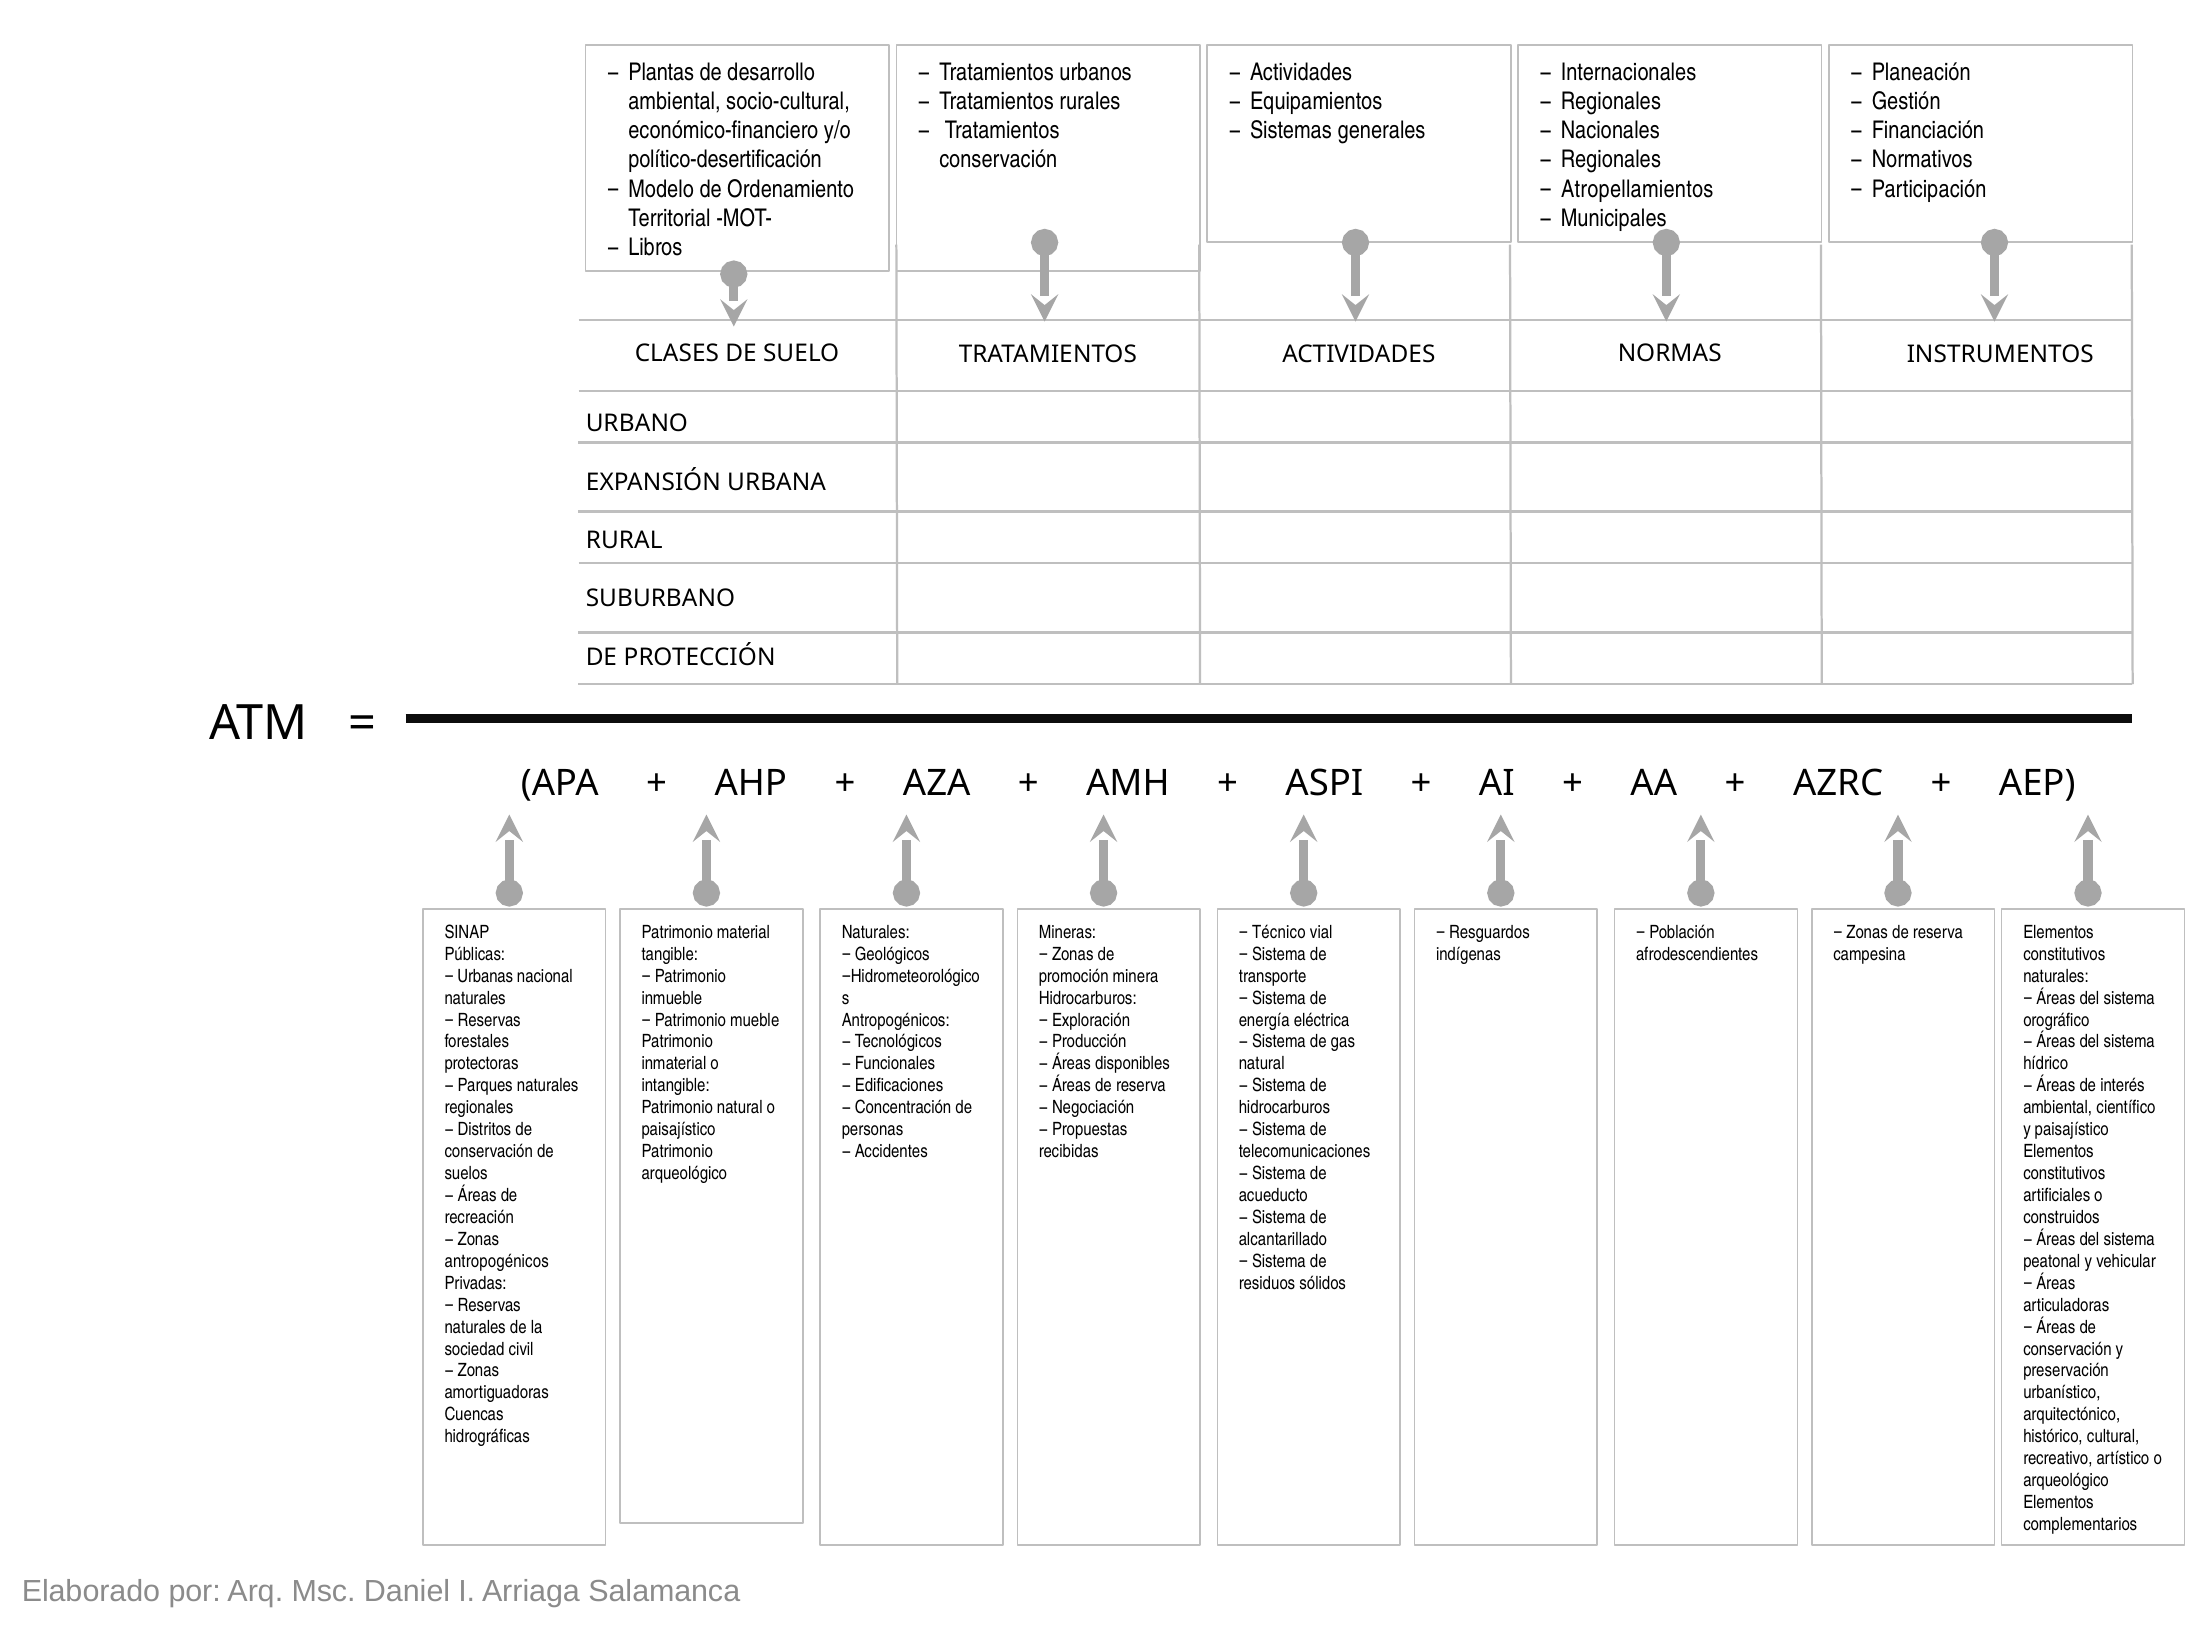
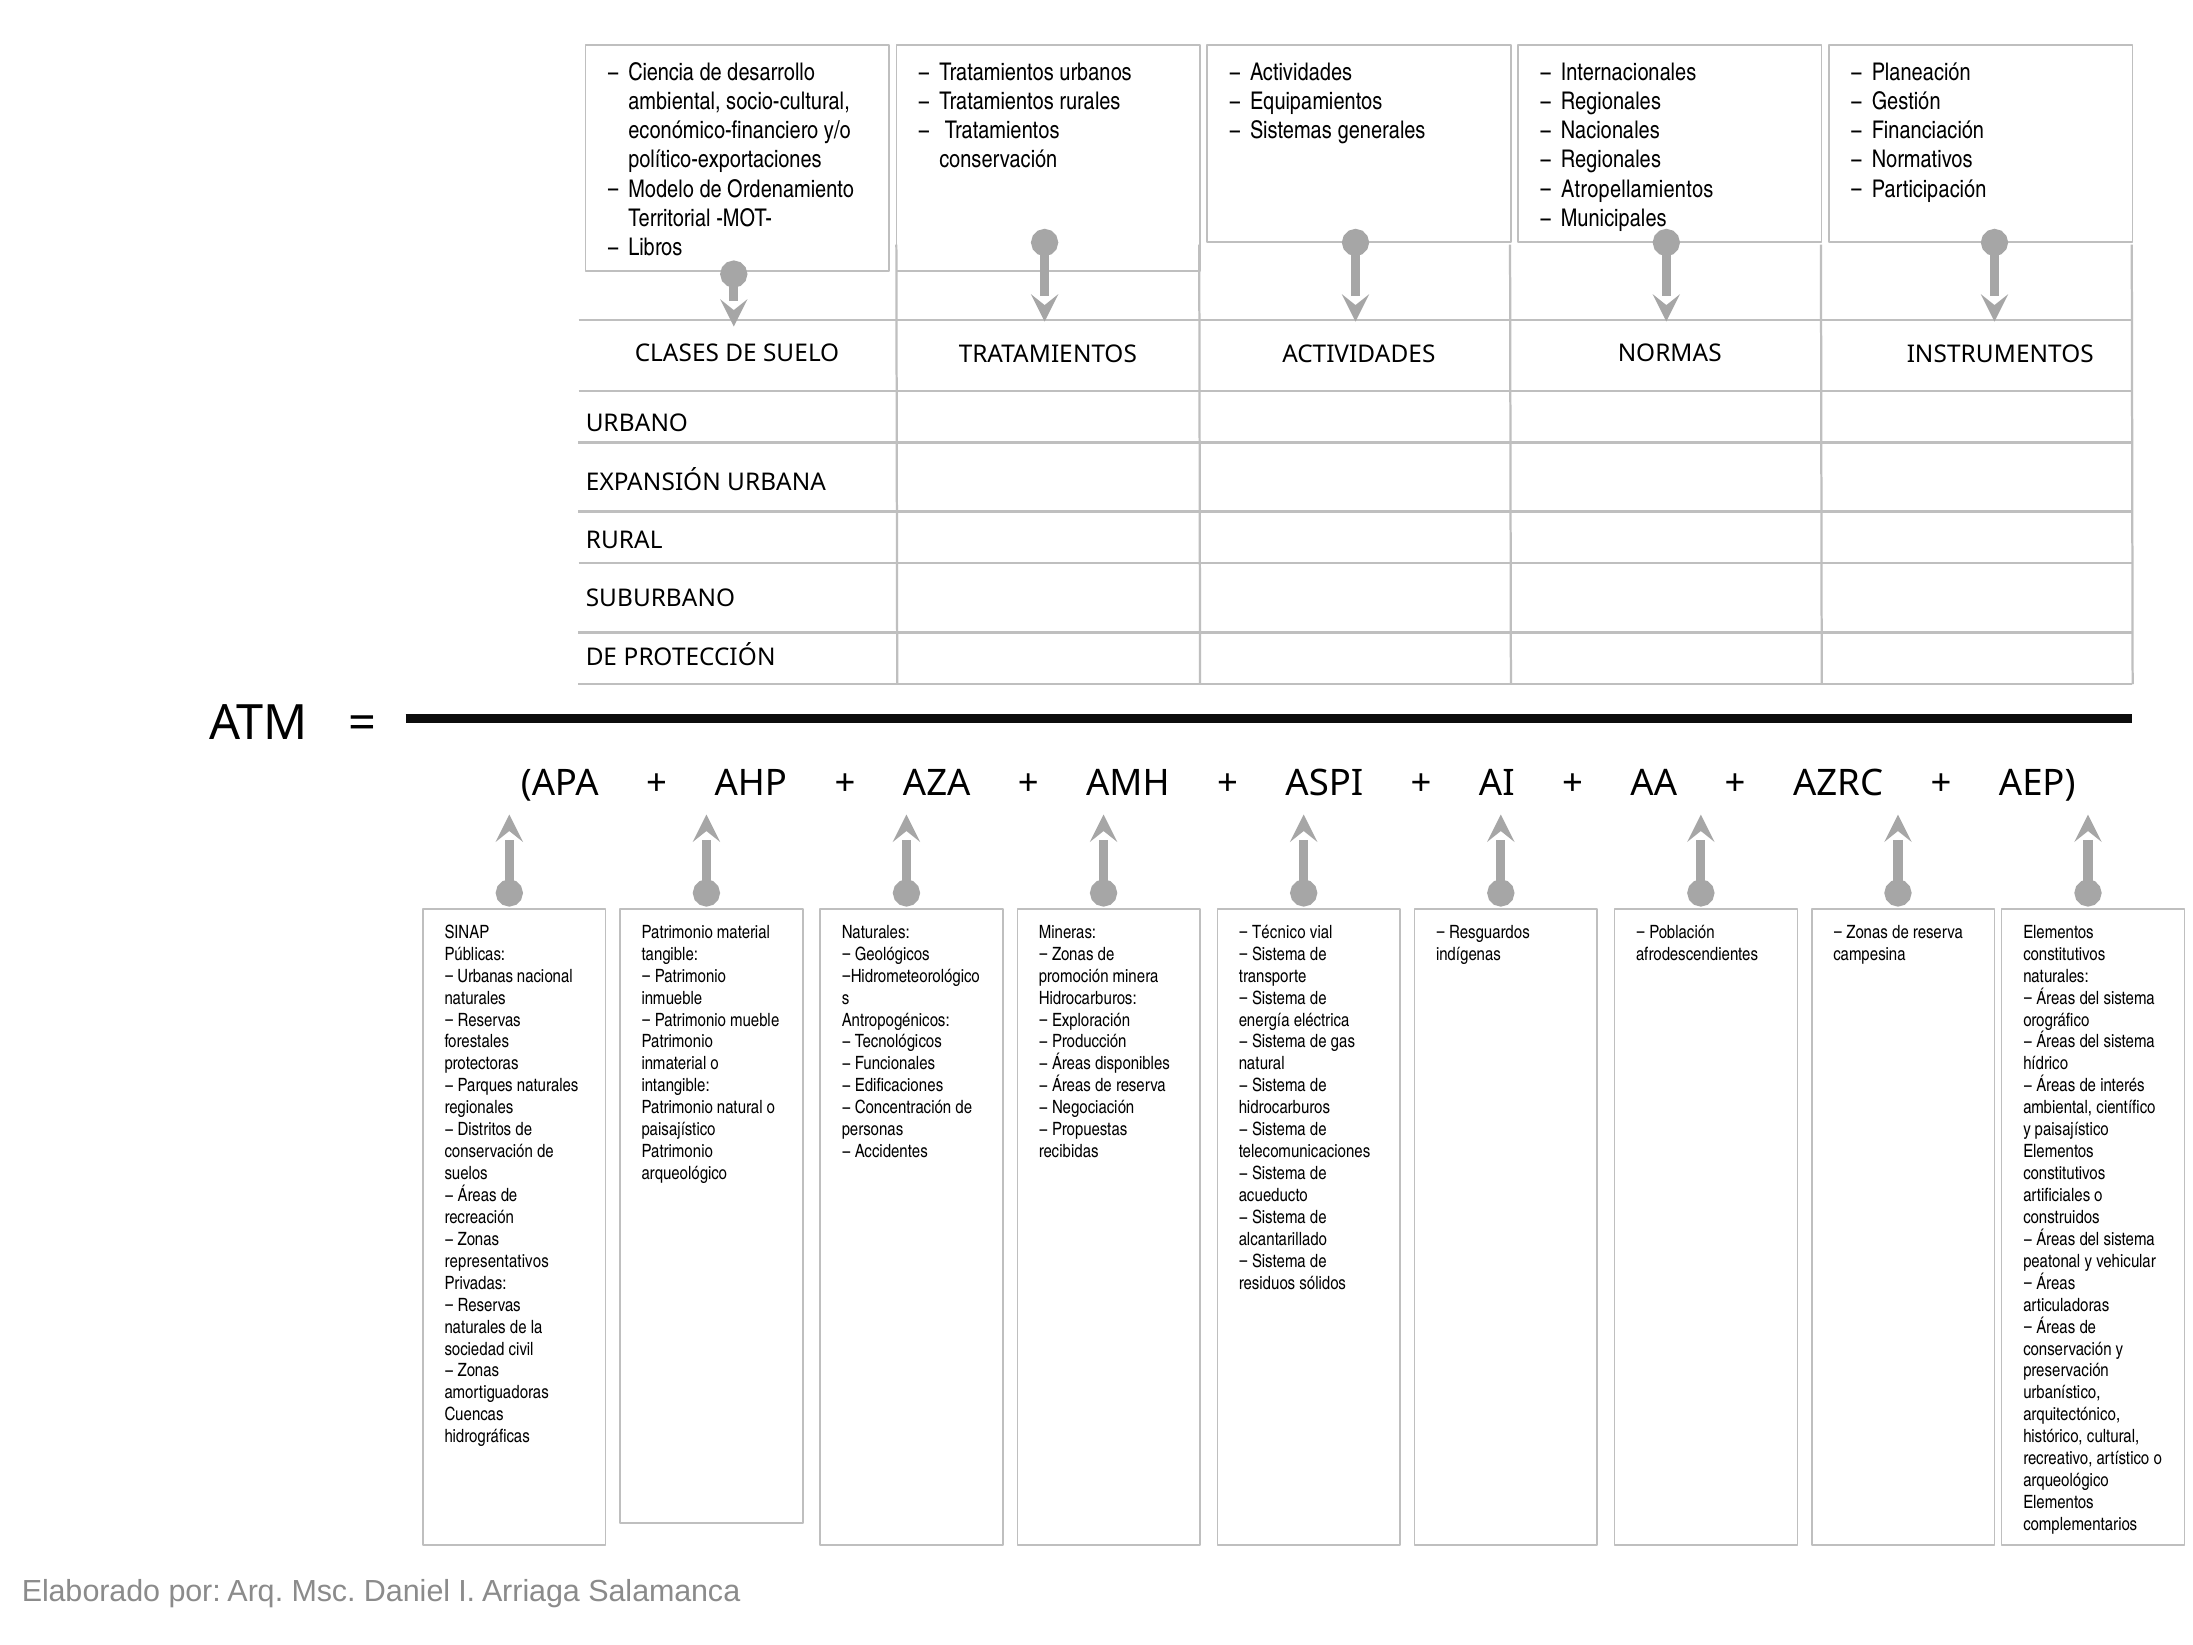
Plantas: Plantas -> Ciencia (661, 72)
político-desertificación: político-desertificación -> político-exportaciones (725, 160)
antropogénicos: antropogénicos -> representativos (497, 1261)
